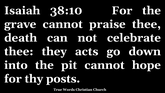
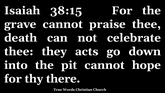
38:10: 38:10 -> 38:15 (66, 11)
posts: posts -> there (63, 79)
